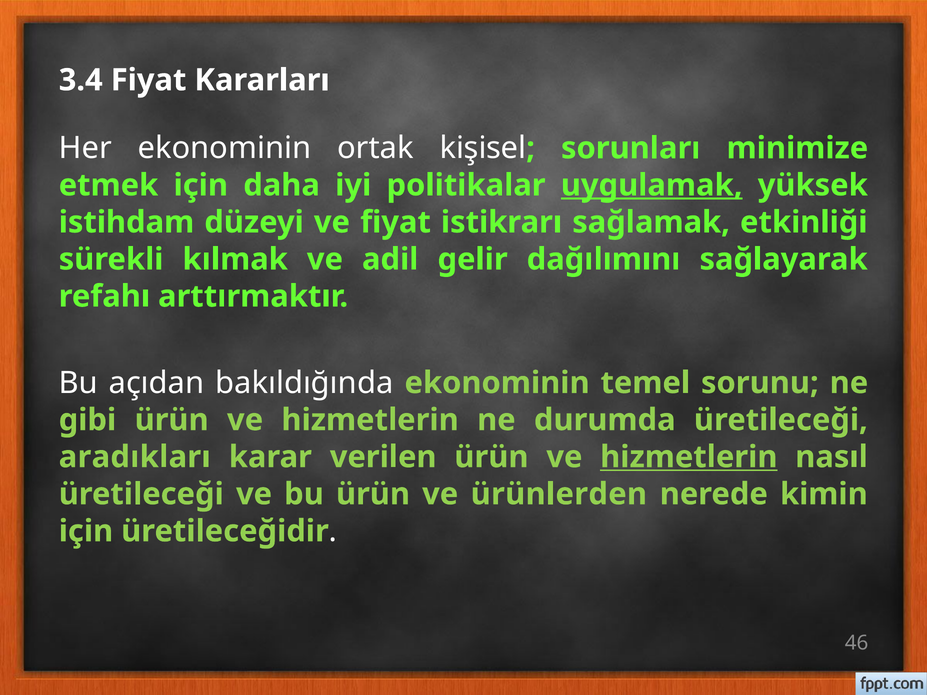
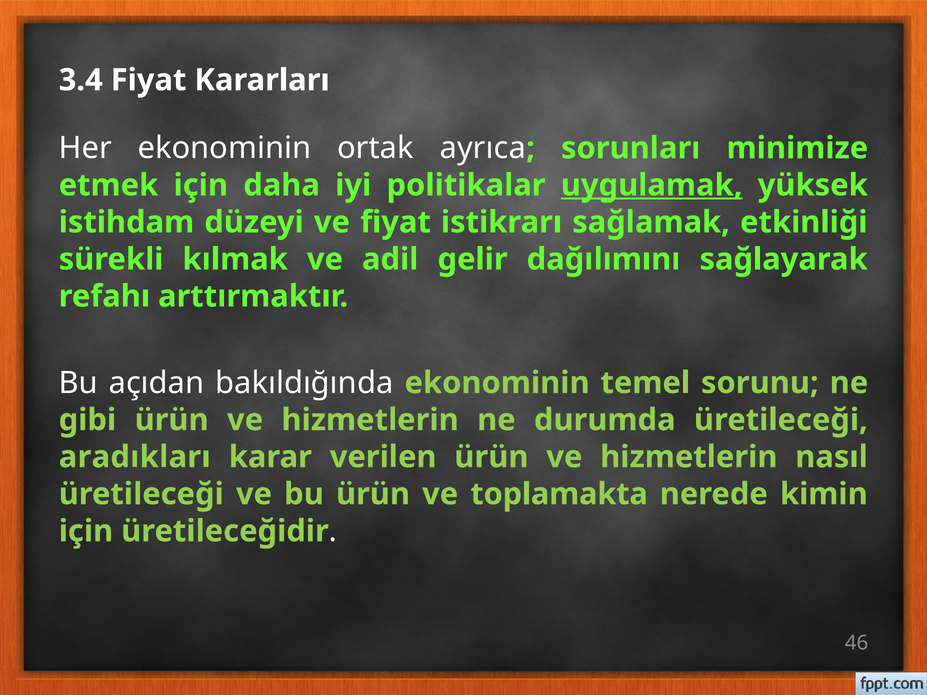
kişisel: kişisel -> ayrıca (483, 148)
hizmetlerin underline: present -> none (689, 457)
ürünlerden: ürünlerden -> toplamakta (559, 494)
